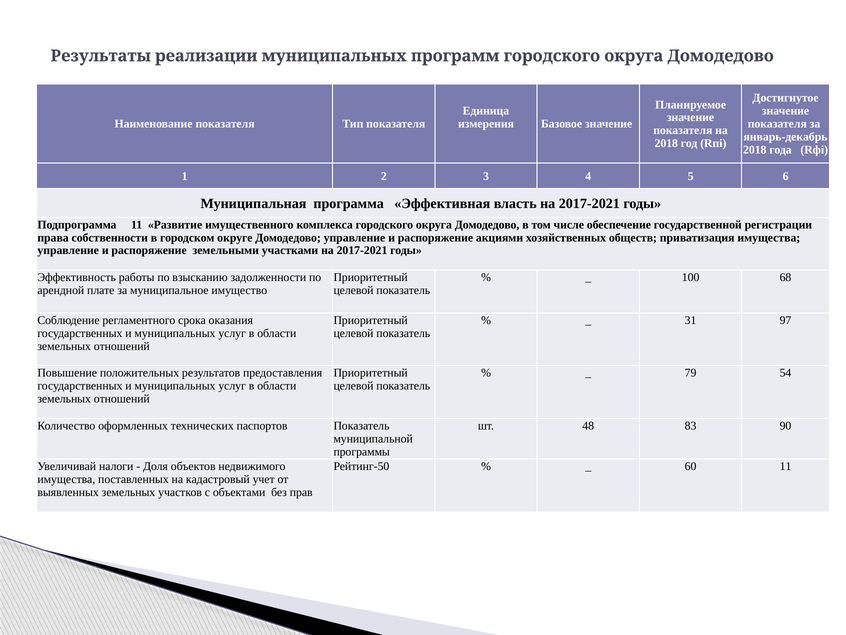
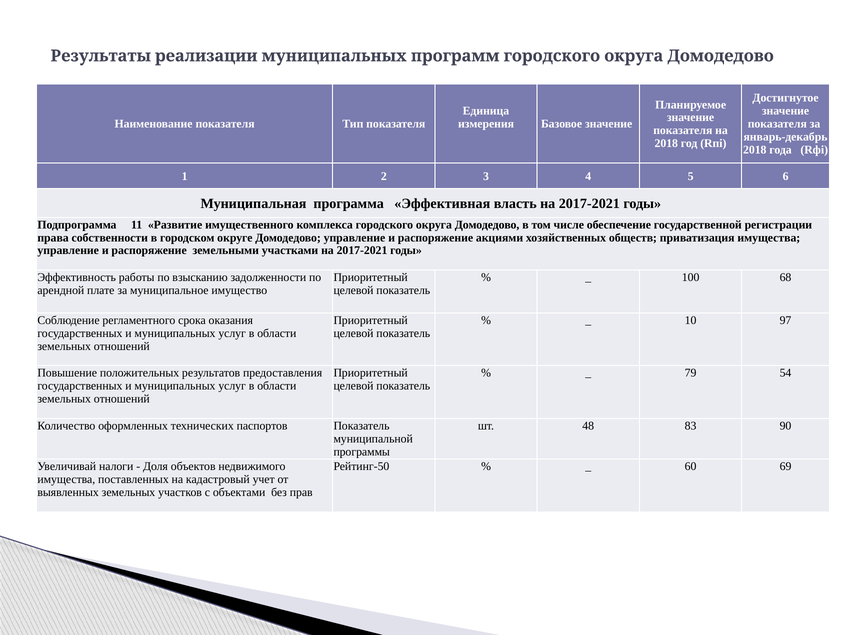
31: 31 -> 10 (691, 320)
60 11: 11 -> 69 (786, 466)
